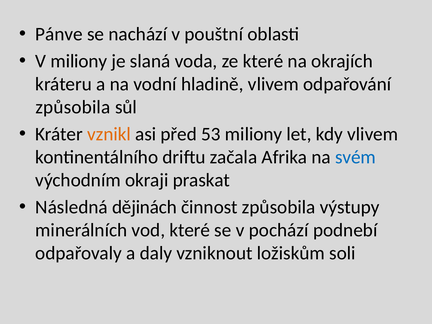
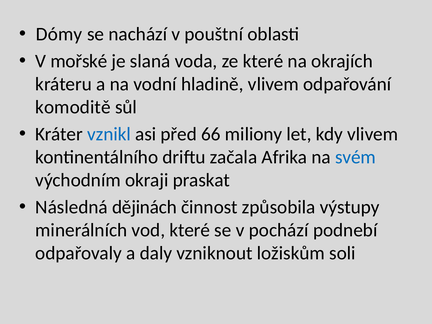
Pánve: Pánve -> Dómy (59, 34)
V miliony: miliony -> mořské (79, 61)
způsobila: způsobila -> komoditě (73, 107)
vznikl colour: orange -> blue (109, 134)
53: 53 -> 66 (211, 134)
